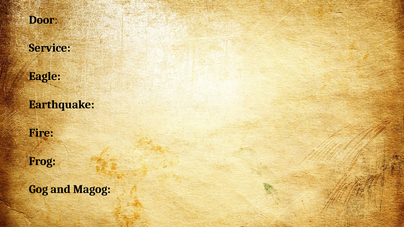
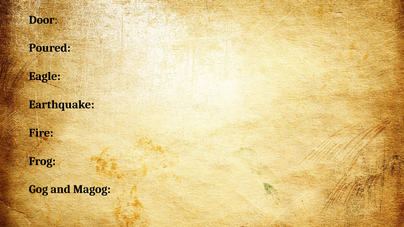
Service: Service -> Poured (50, 48)
